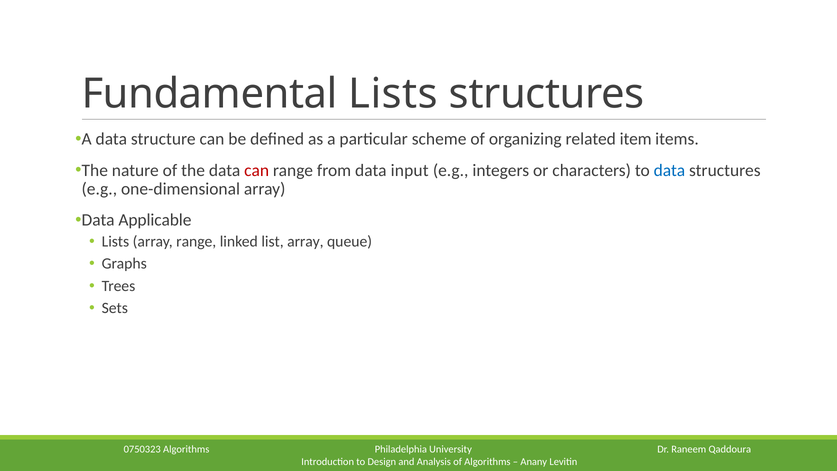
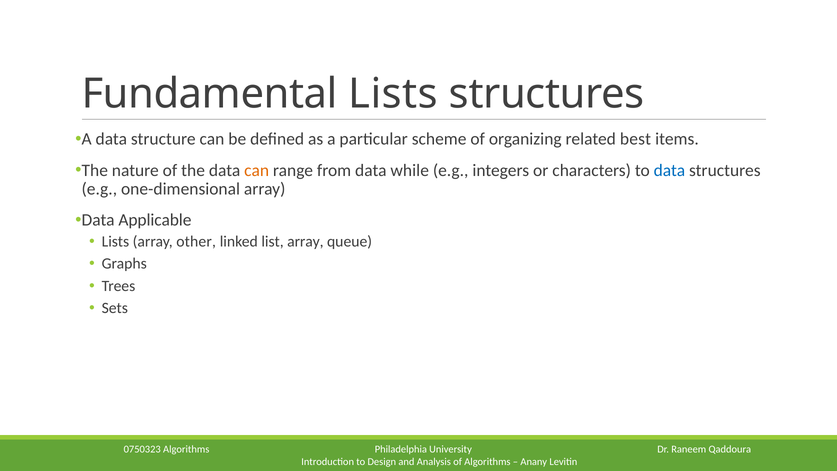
item: item -> best (635, 139)
can colour: red -> orange (257, 170)
input: input -> while (410, 170)
array range: range -> other (196, 241)
